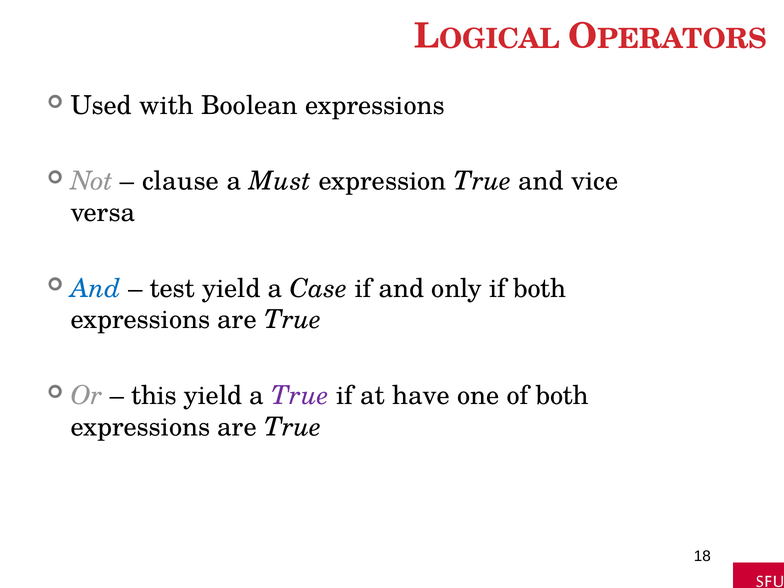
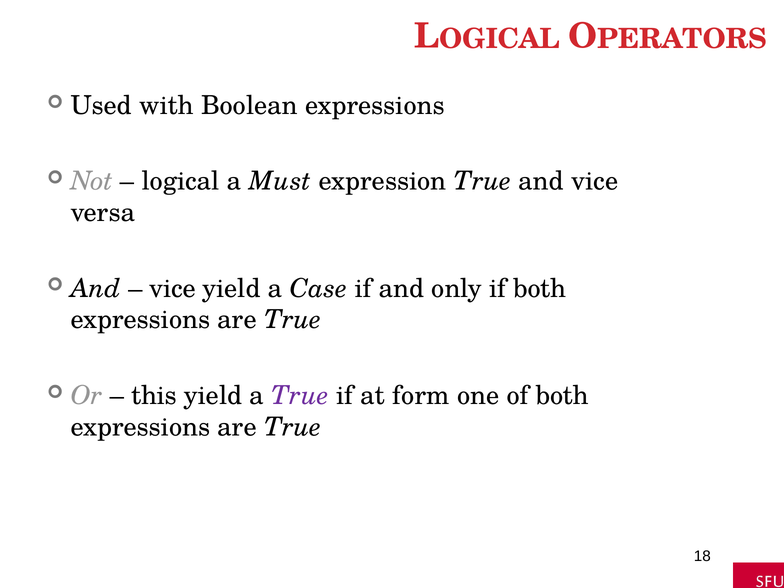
clause: clause -> logical (181, 181)
And colour: blue -> black (96, 288)
test: test -> vice (173, 288)
have: have -> form (421, 396)
